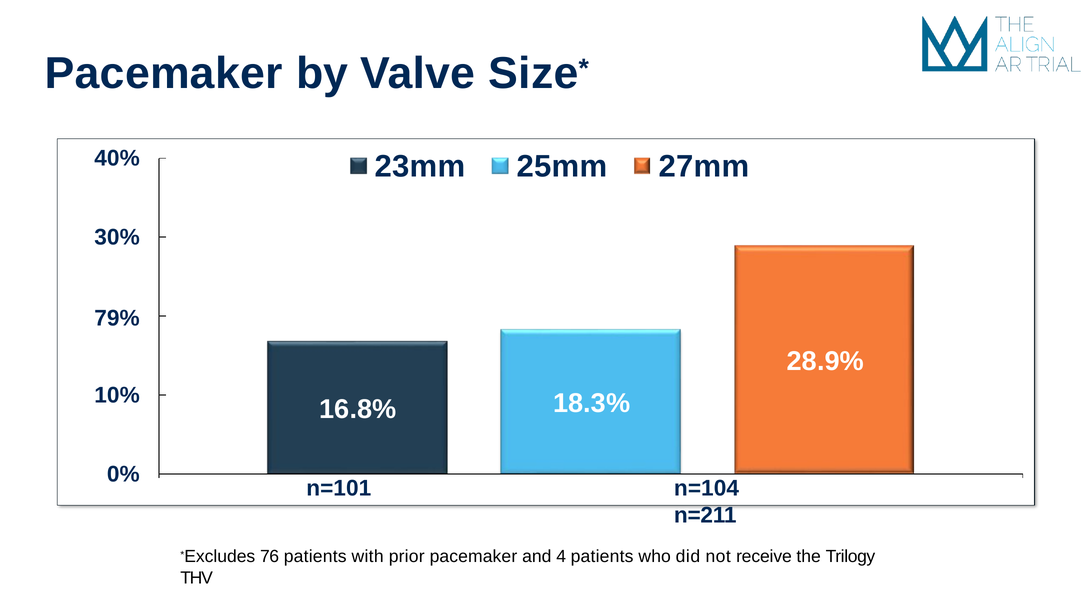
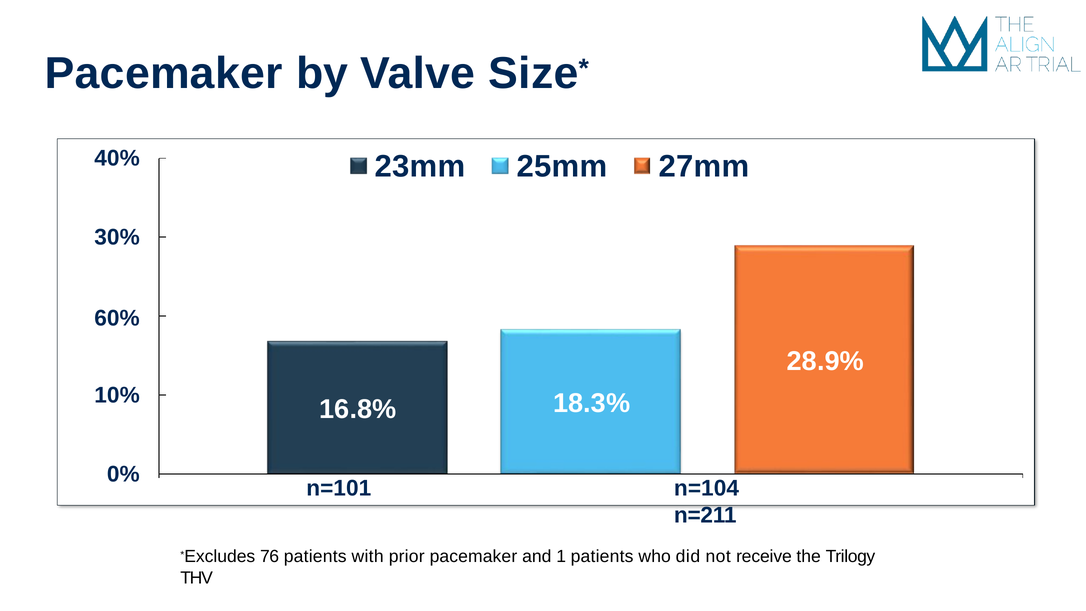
79%: 79% -> 60% (117, 318)
4: 4 -> 1 (561, 557)
